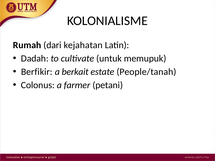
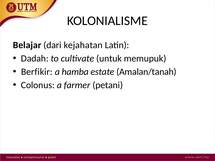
Rumah: Rumah -> Belajar (27, 45)
berkait: berkait -> hamba (75, 72)
People/tanah: People/tanah -> Amalan/tanah (146, 72)
